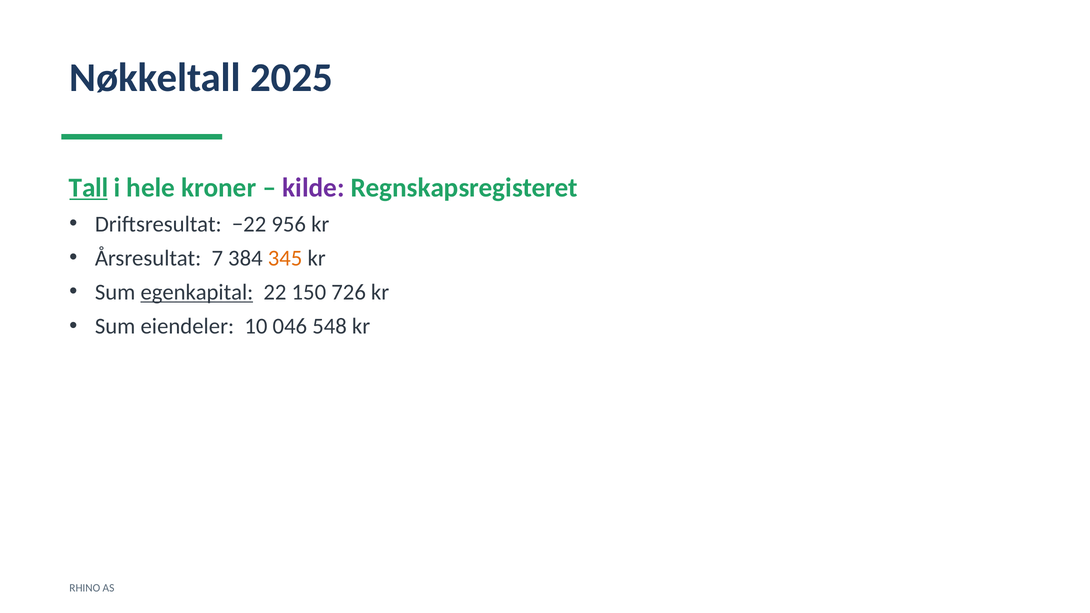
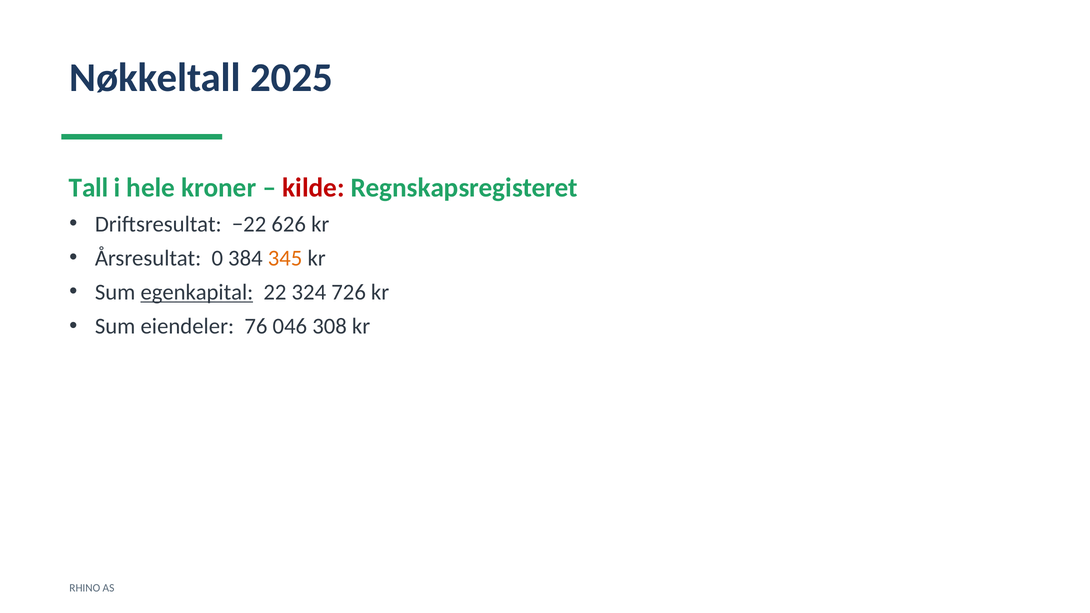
Tall underline: present -> none (89, 188)
kilde colour: purple -> red (313, 188)
956: 956 -> 626 (289, 224)
7: 7 -> 0 (217, 258)
150: 150 -> 324 (309, 292)
10: 10 -> 76 (256, 326)
548: 548 -> 308 (330, 326)
